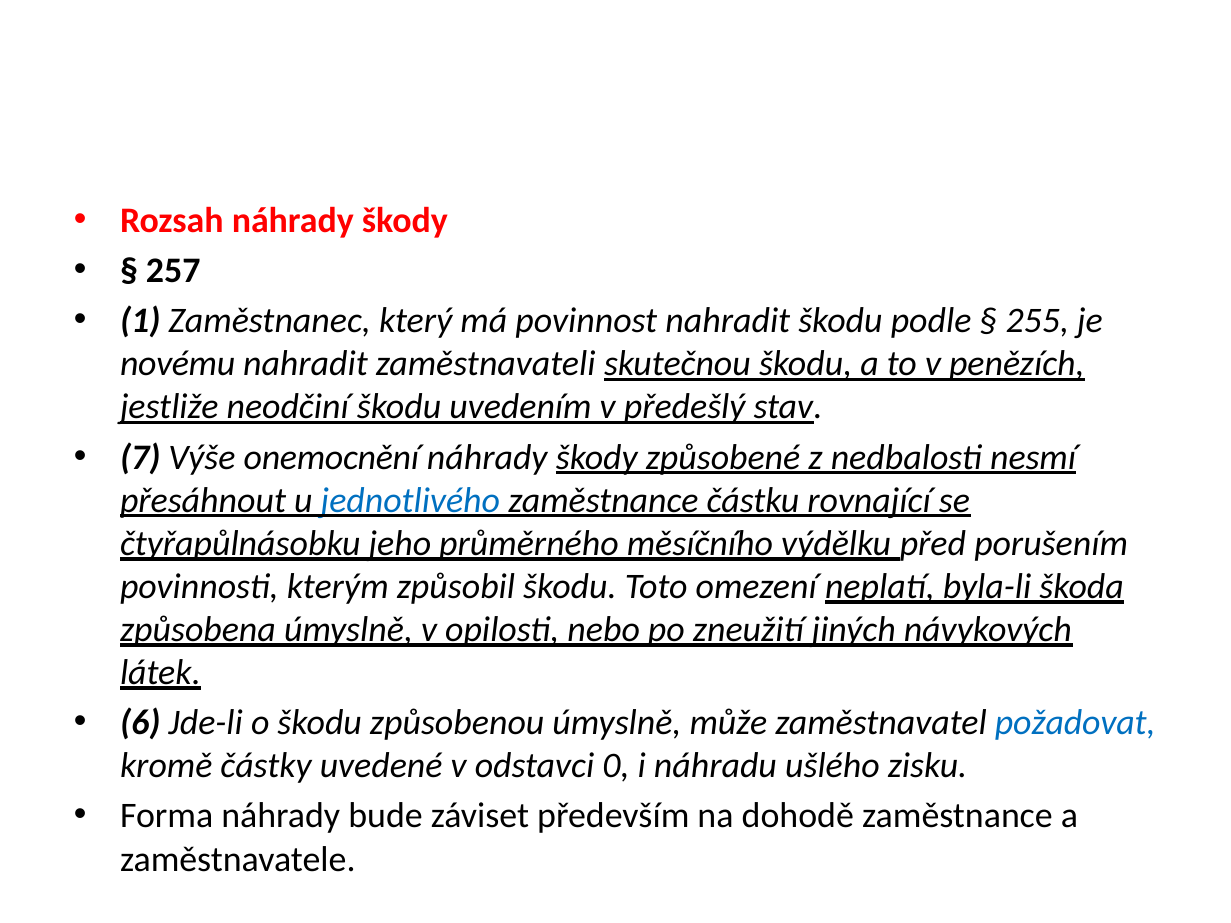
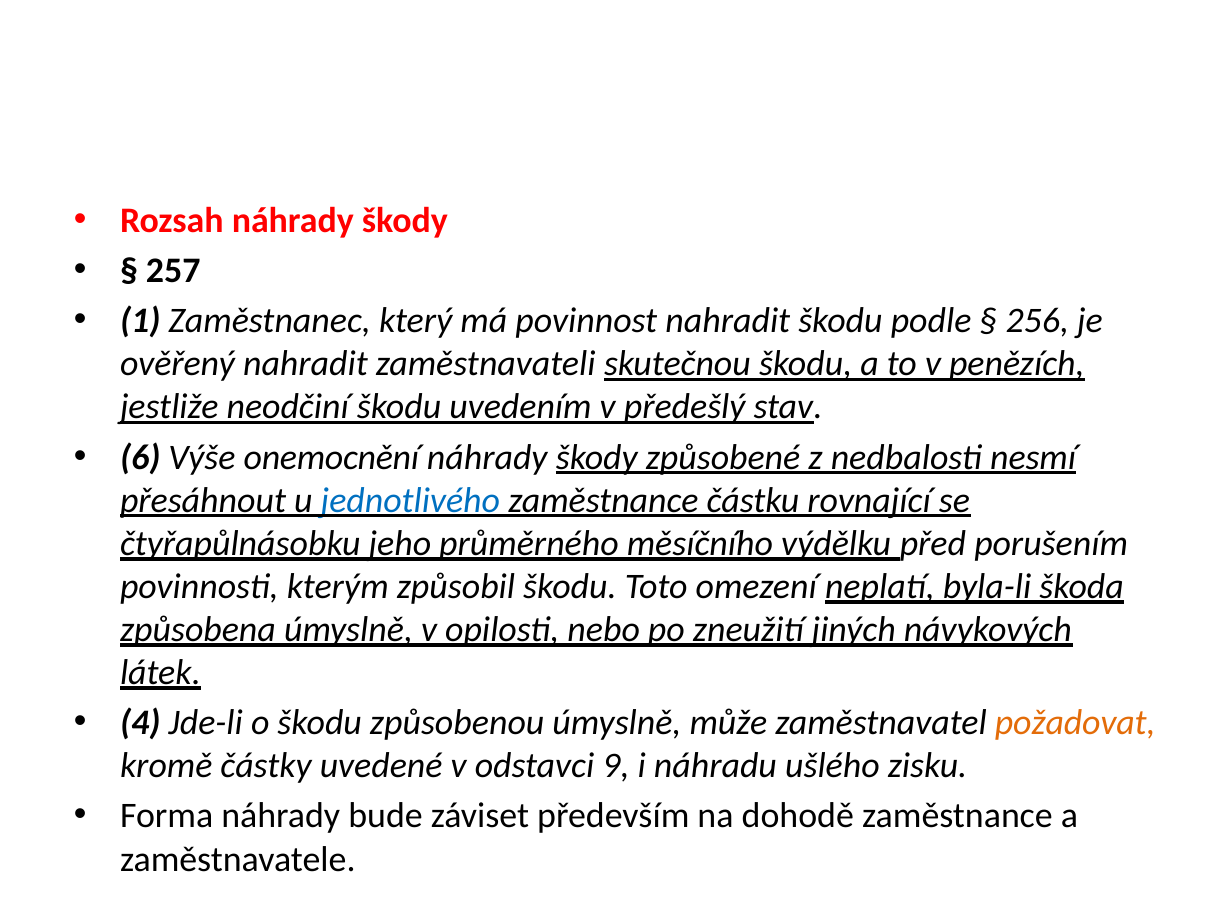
255: 255 -> 256 (1037, 321)
novému: novému -> ověřený (178, 364)
7: 7 -> 6 (140, 457)
6: 6 -> 4 (140, 723)
požadovat colour: blue -> orange (1075, 723)
0: 0 -> 9 (616, 766)
